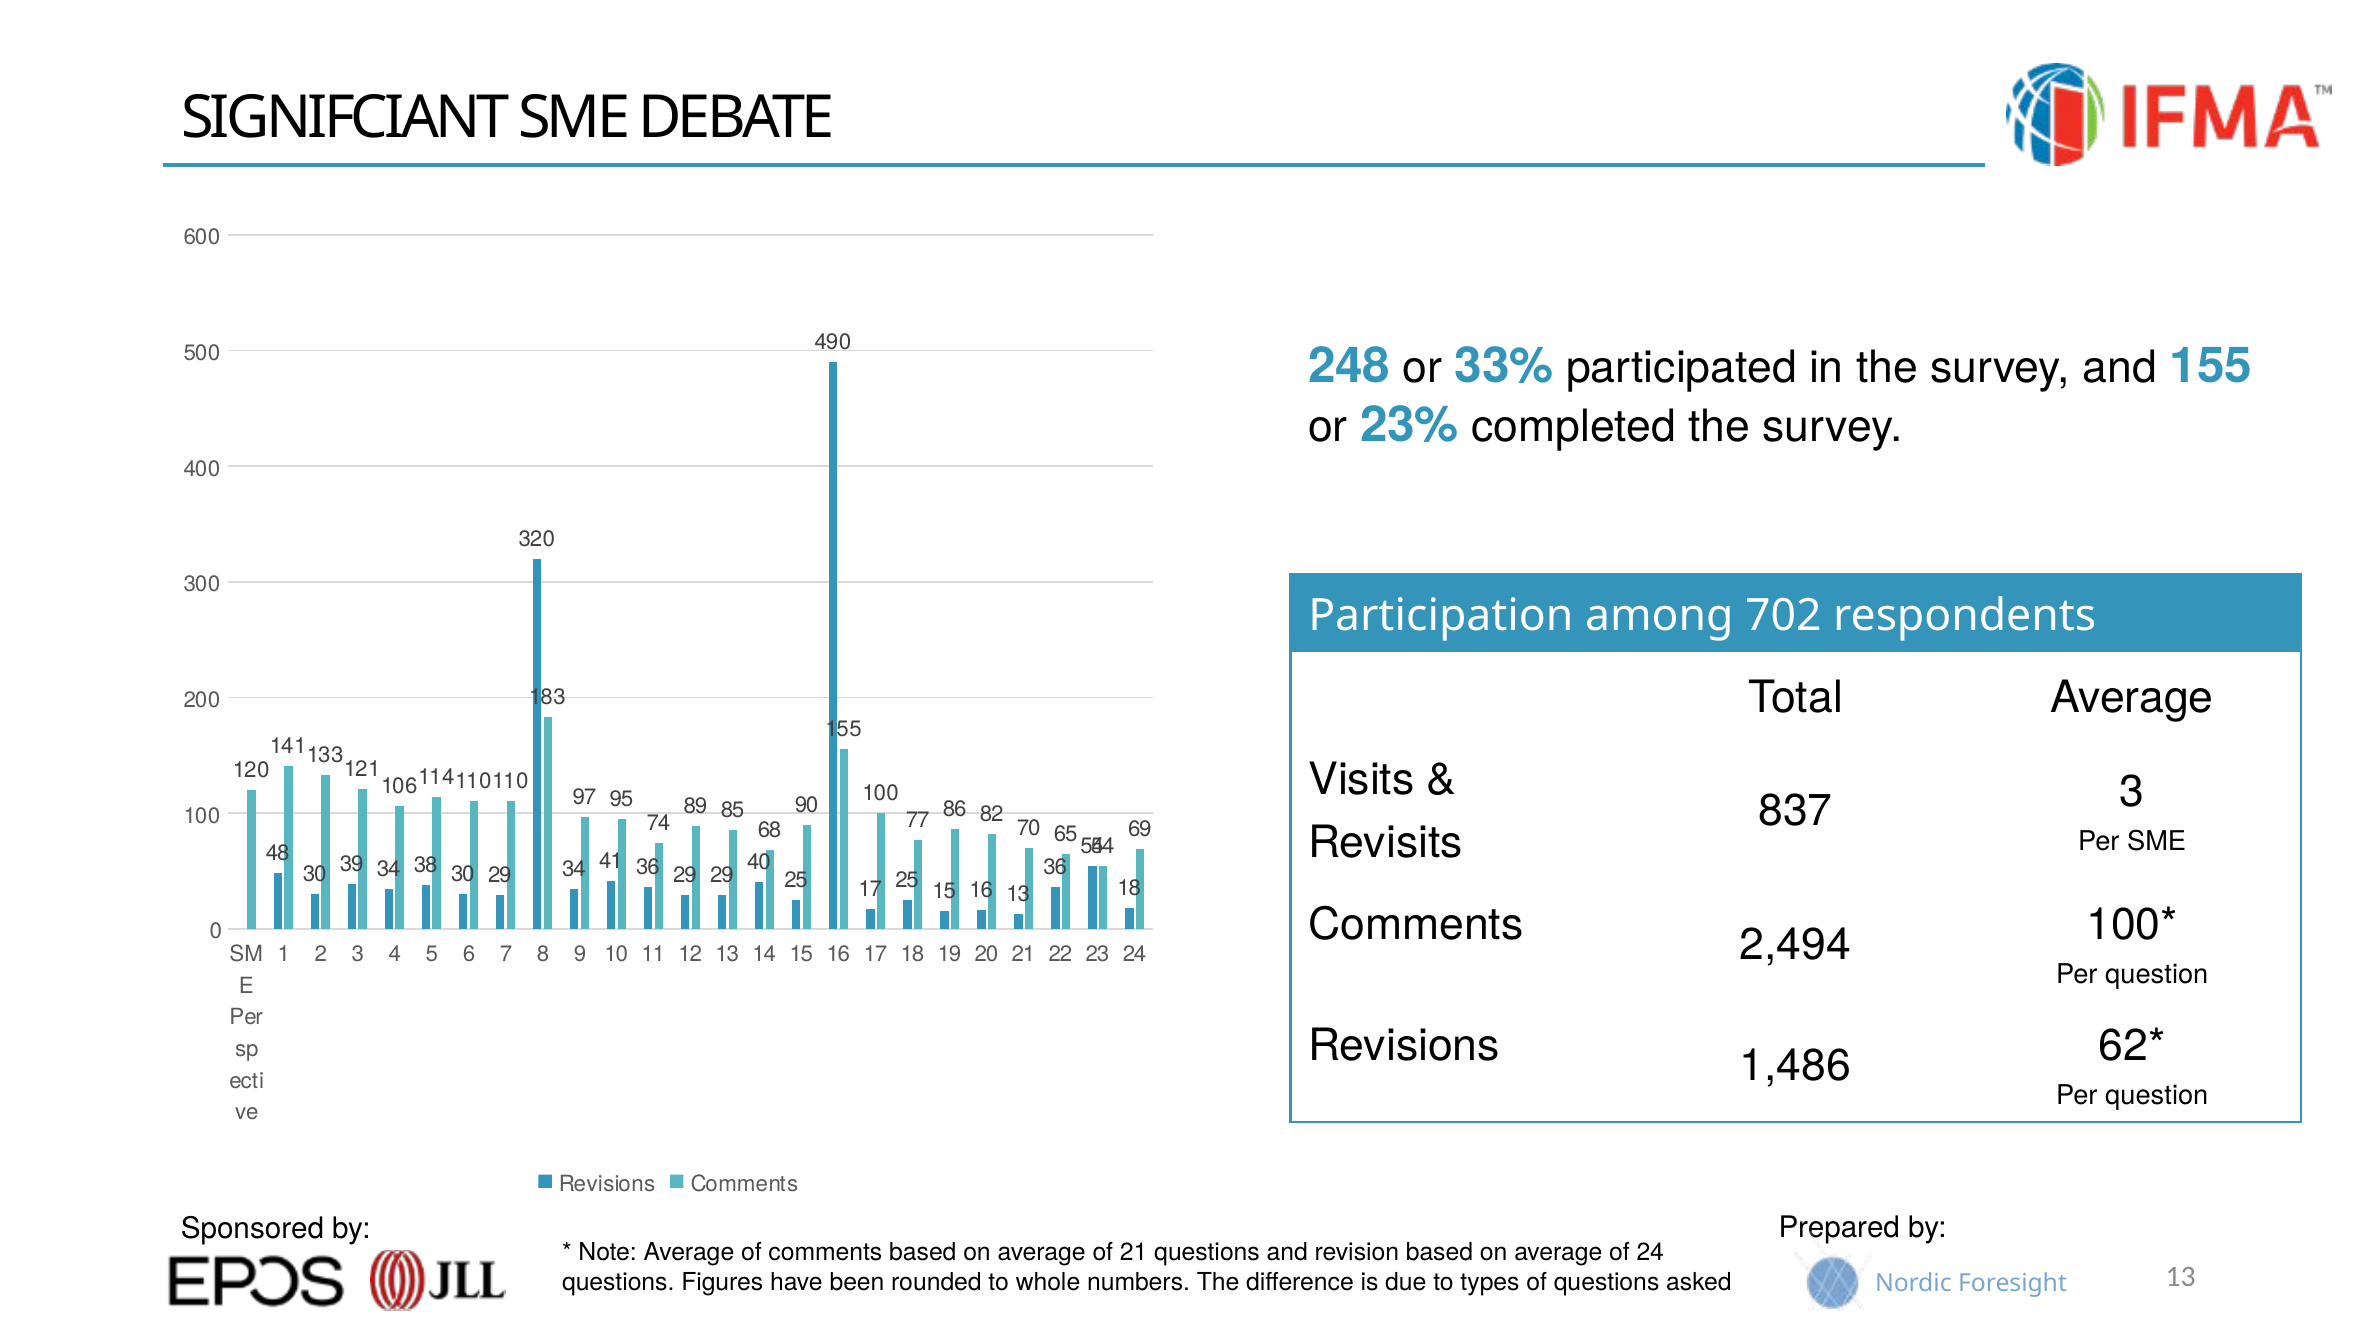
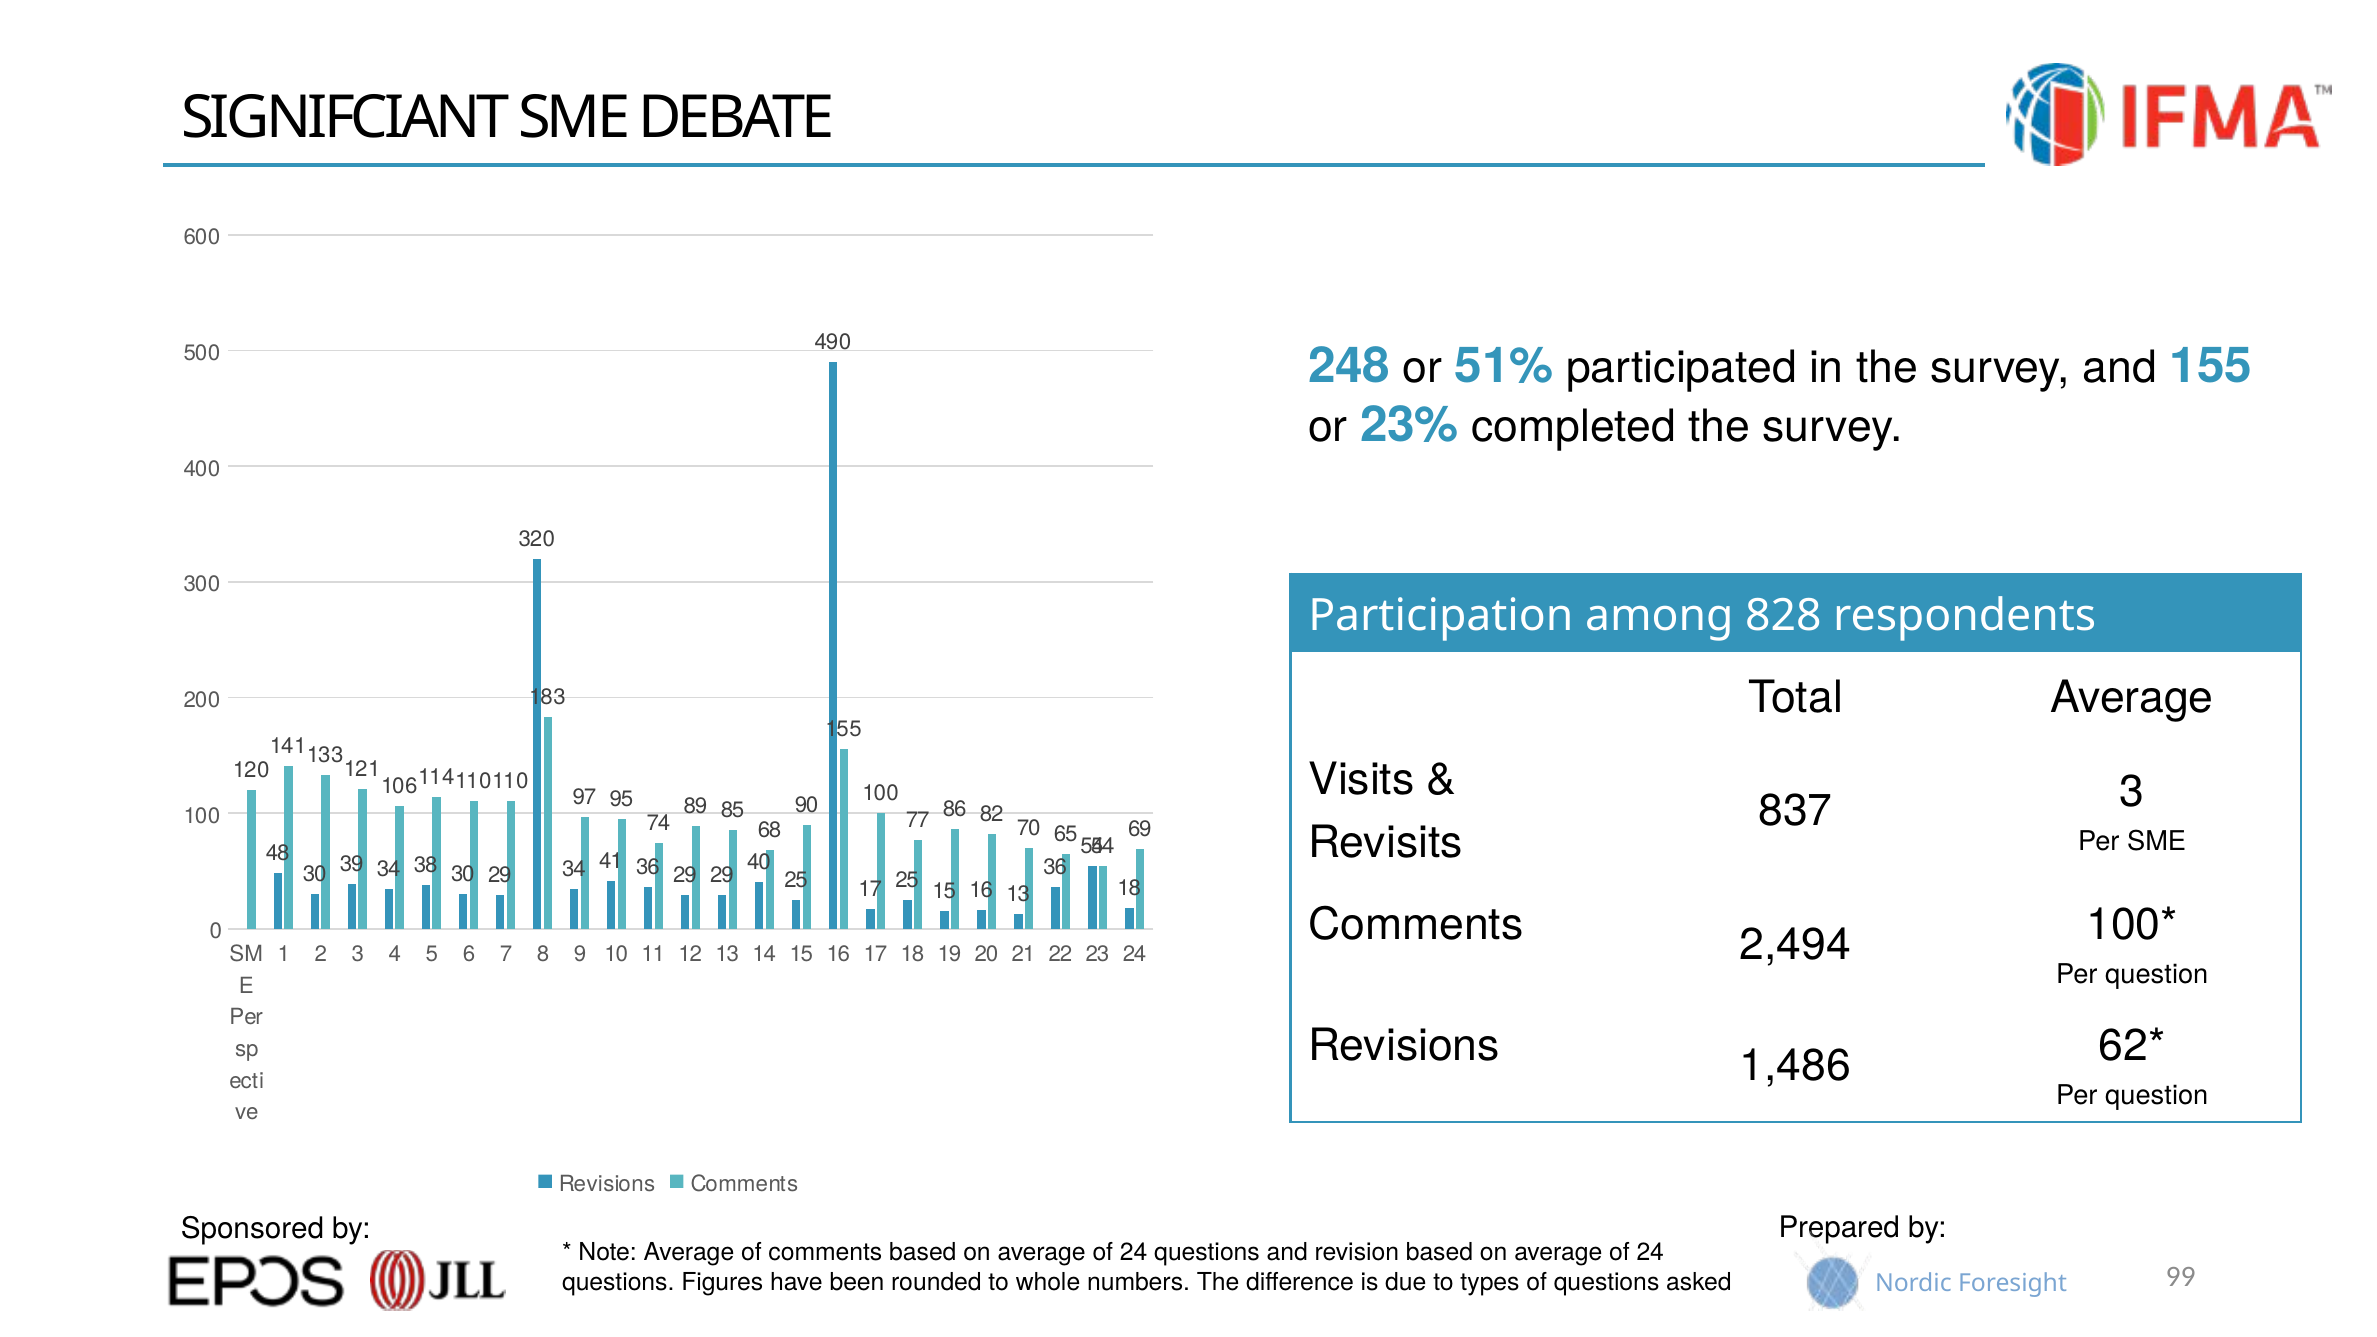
33%: 33% -> 51% (1504, 366)
702: 702 -> 828 (1783, 615)
21: 21 -> 24 (1134, 1253)
13: 13 -> 99 (2181, 1277)
